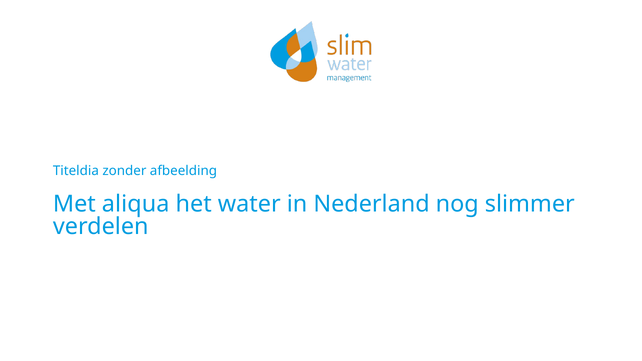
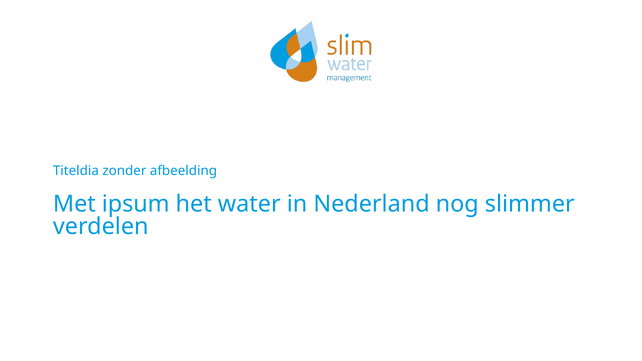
aliqua: aliqua -> ipsum (136, 204)
